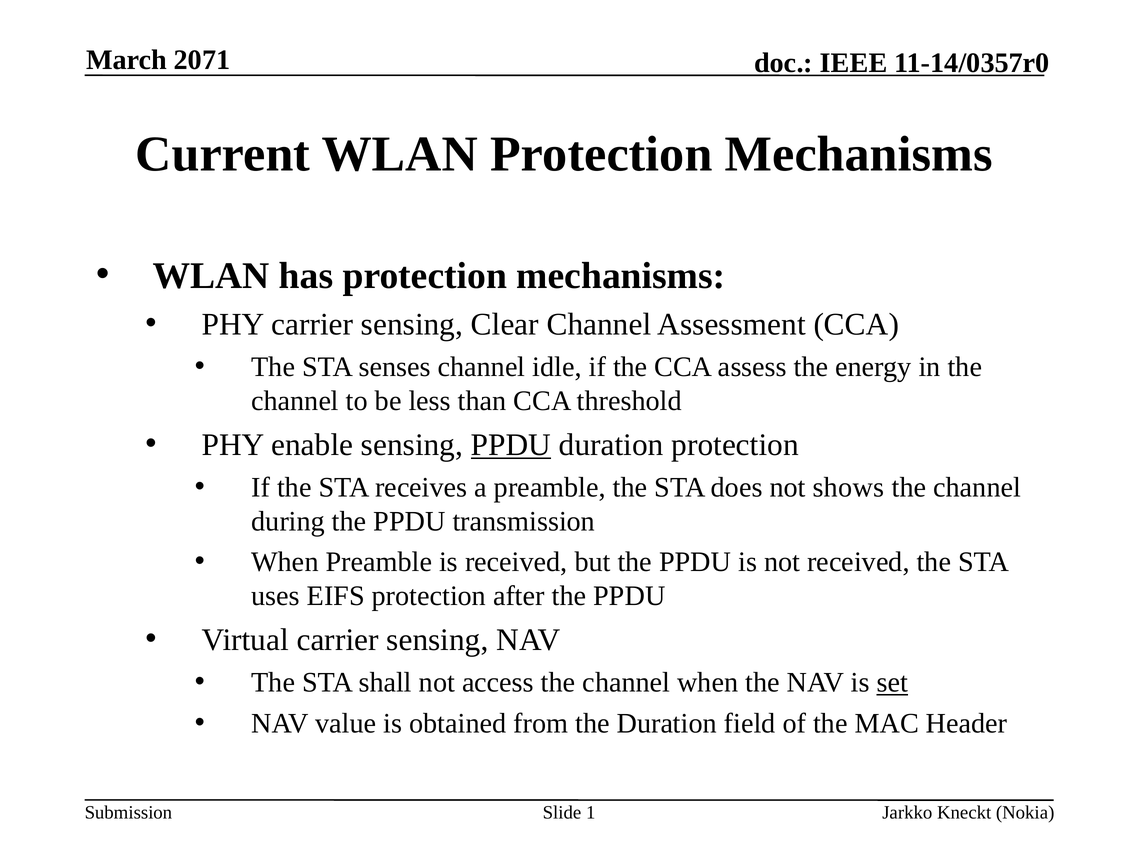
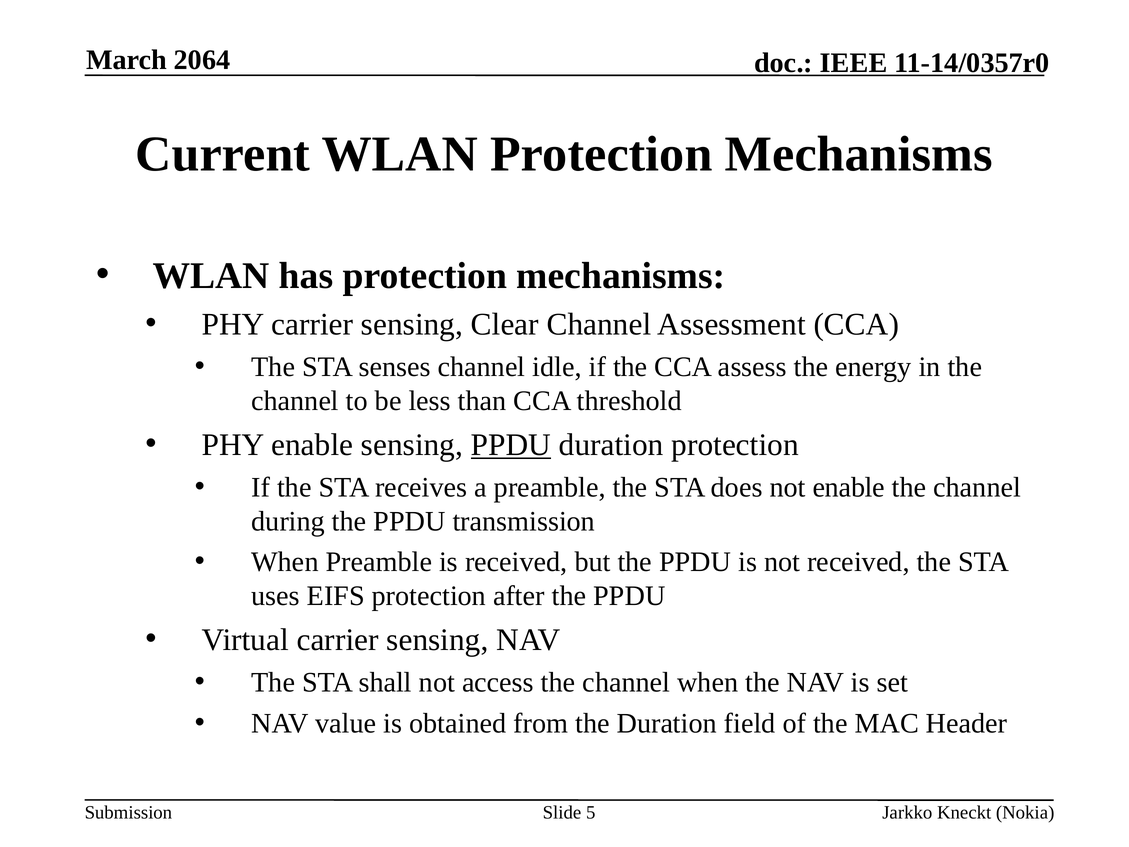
2071: 2071 -> 2064 (202, 60)
not shows: shows -> enable (849, 487)
set underline: present -> none (892, 682)
1: 1 -> 5 (591, 812)
